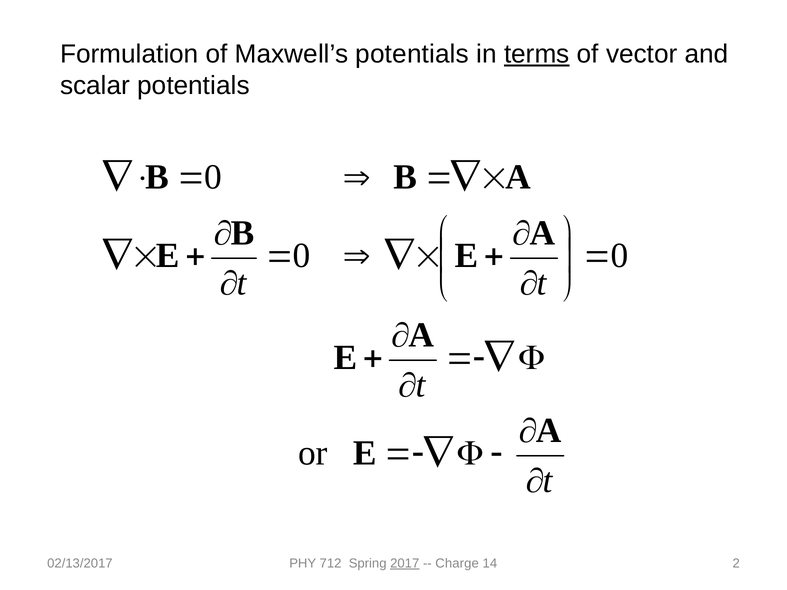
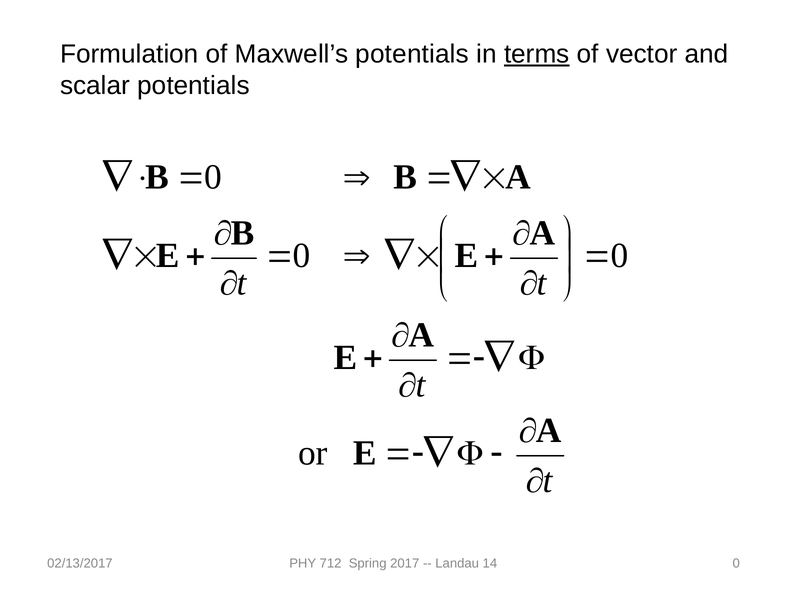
2017 underline: present -> none (405, 564)
Charge: Charge -> Landau (457, 564)
14 2: 2 -> 0 (736, 564)
